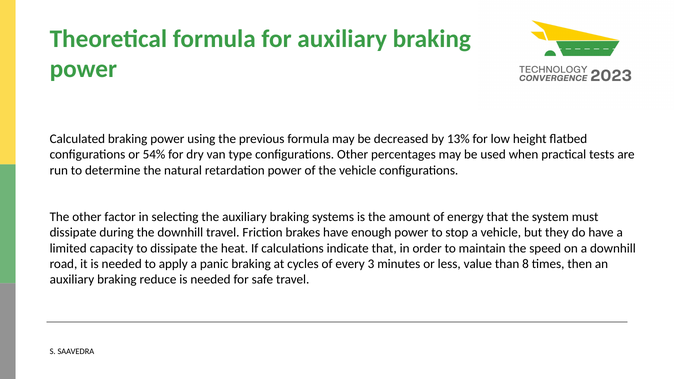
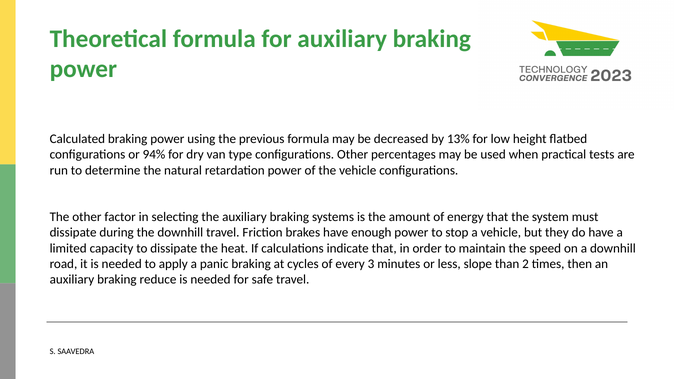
54%: 54% -> 94% (154, 155)
value: value -> slope (478, 264)
8: 8 -> 2 (526, 264)
